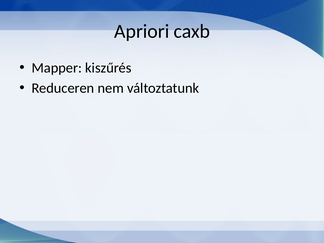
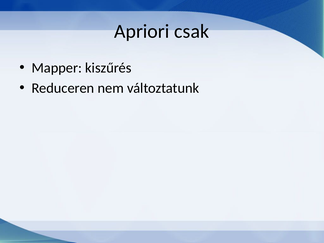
caxb: caxb -> csak (192, 31)
